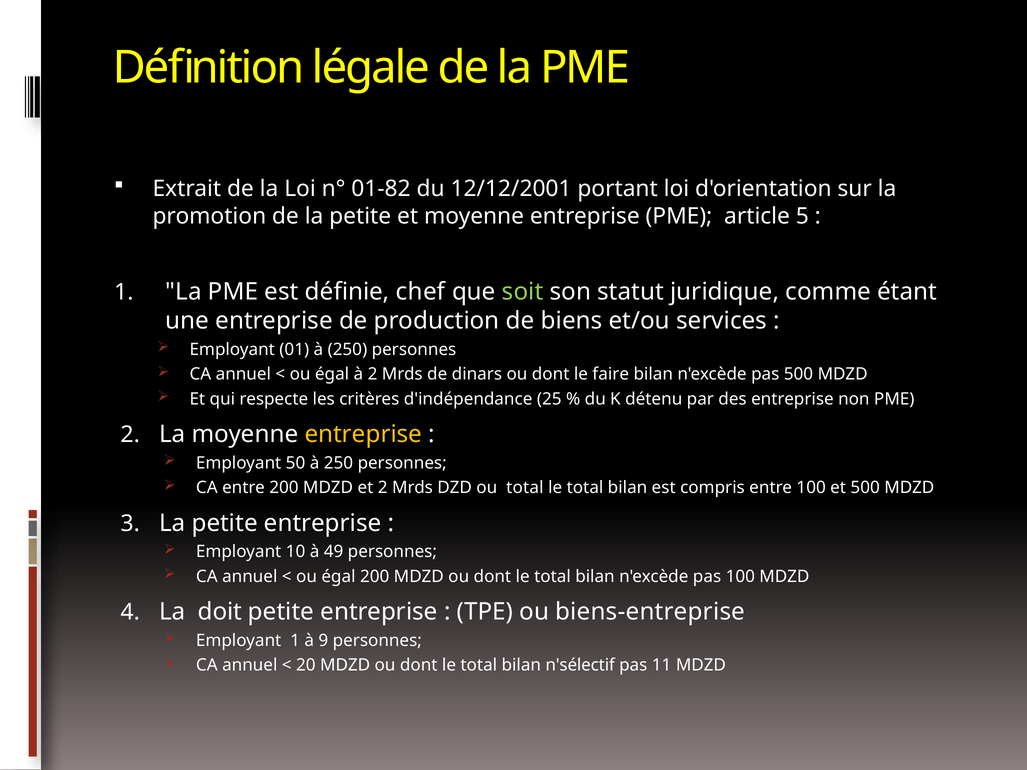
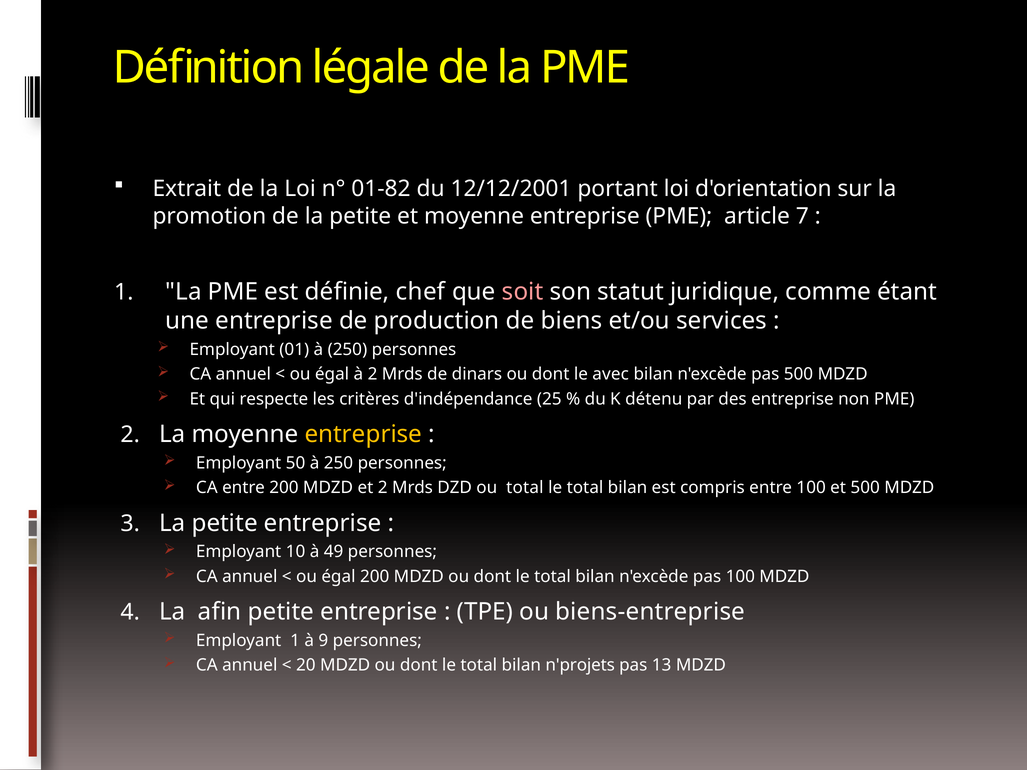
5: 5 -> 7 (802, 216)
soit colour: light green -> pink (523, 292)
faire: faire -> avec (611, 374)
doit: doit -> afin (220, 612)
n'sélectif: n'sélectif -> n'projets (580, 666)
11: 11 -> 13 (662, 666)
